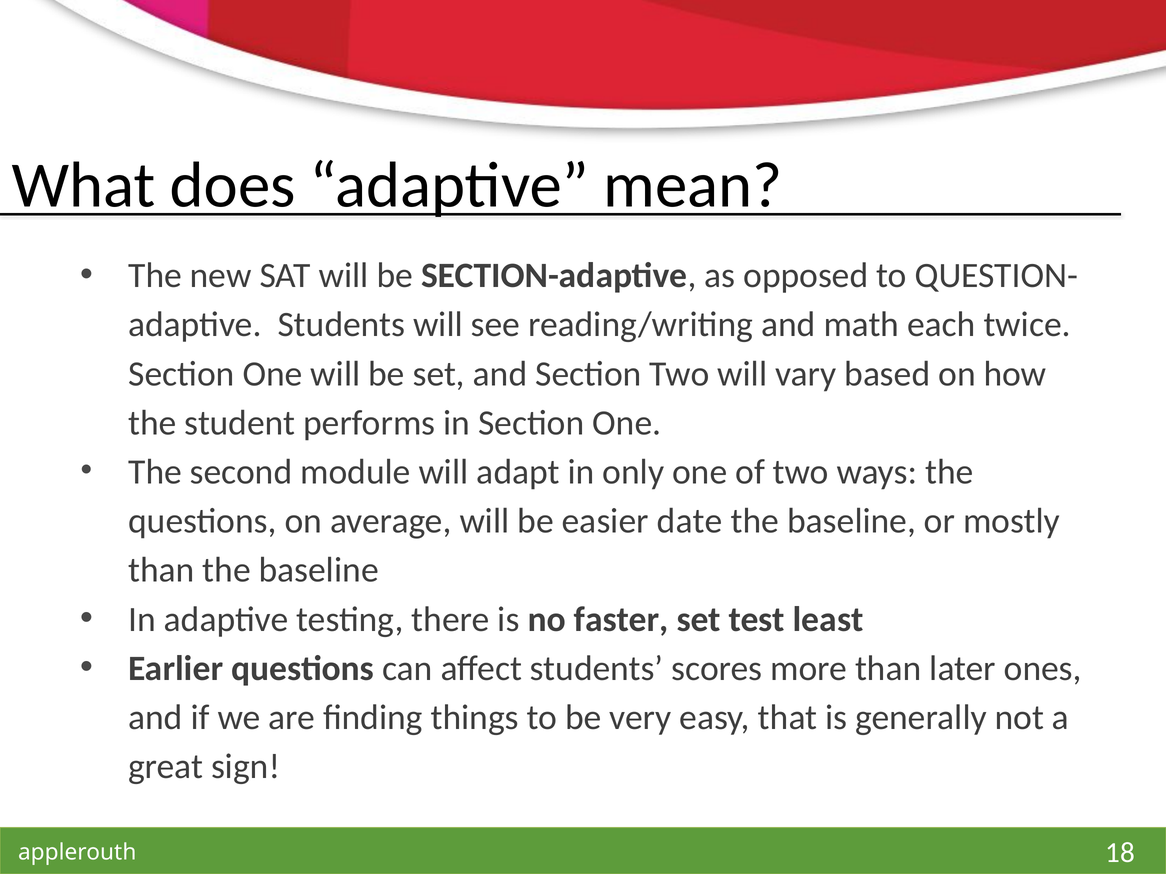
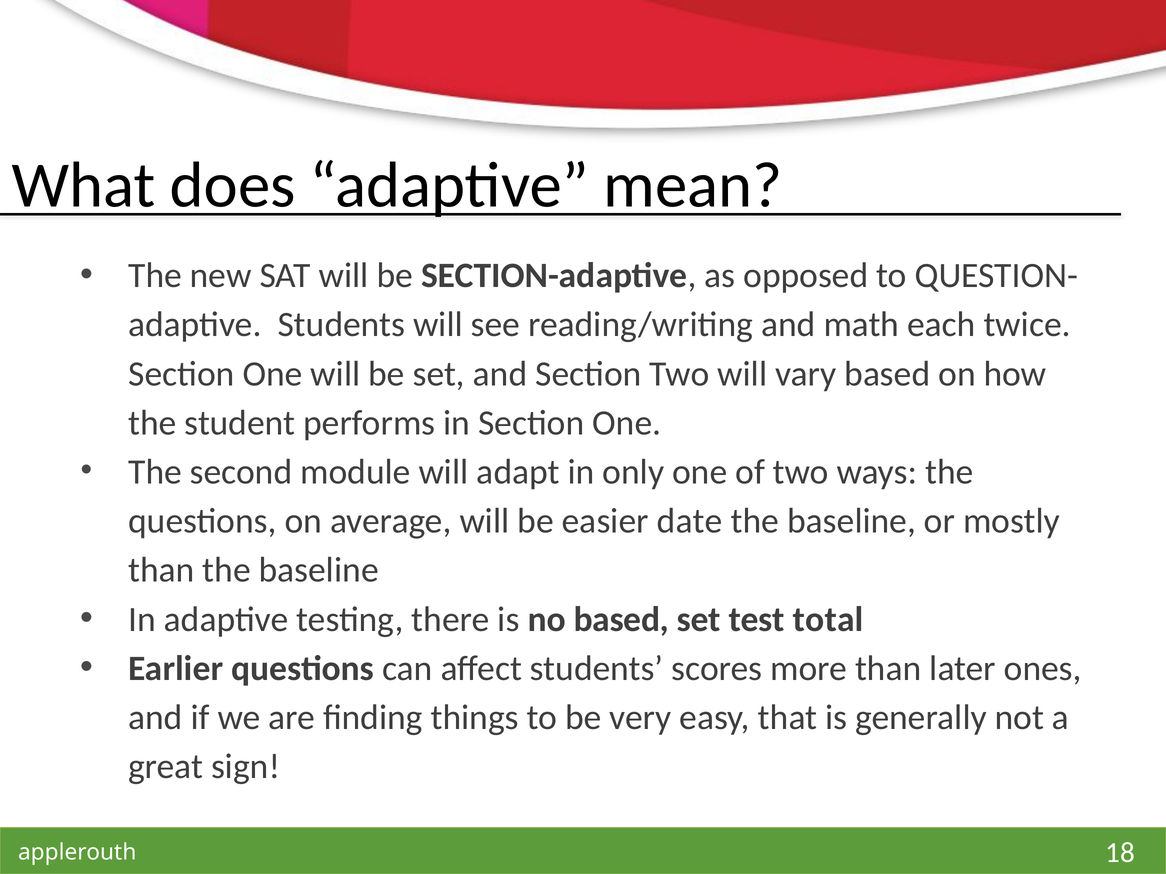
no faster: faster -> based (621, 620)
least: least -> total (828, 620)
